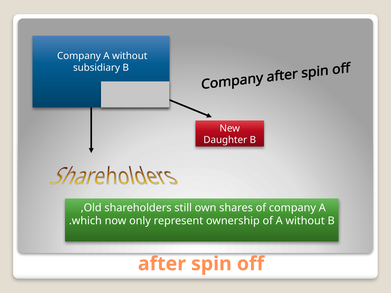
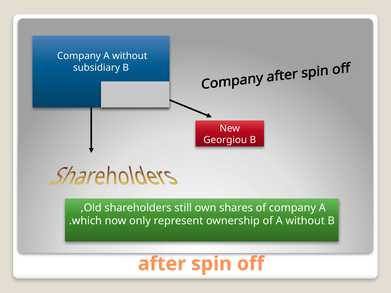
Daughter: Daughter -> Georgiou (225, 140)
